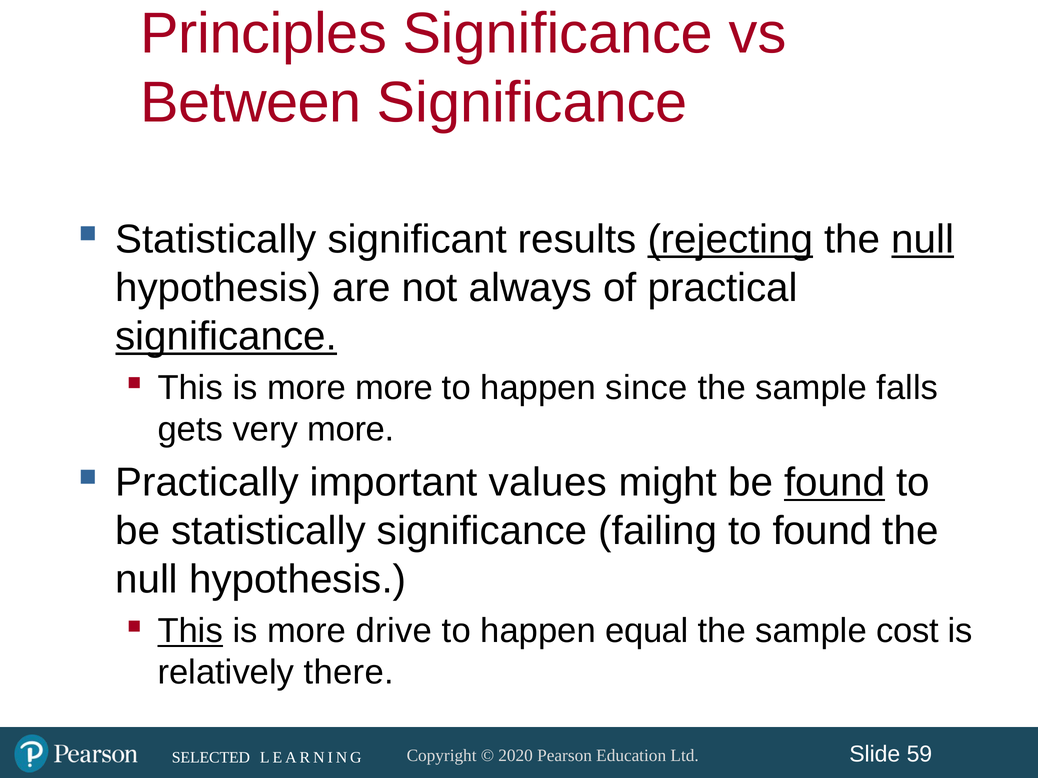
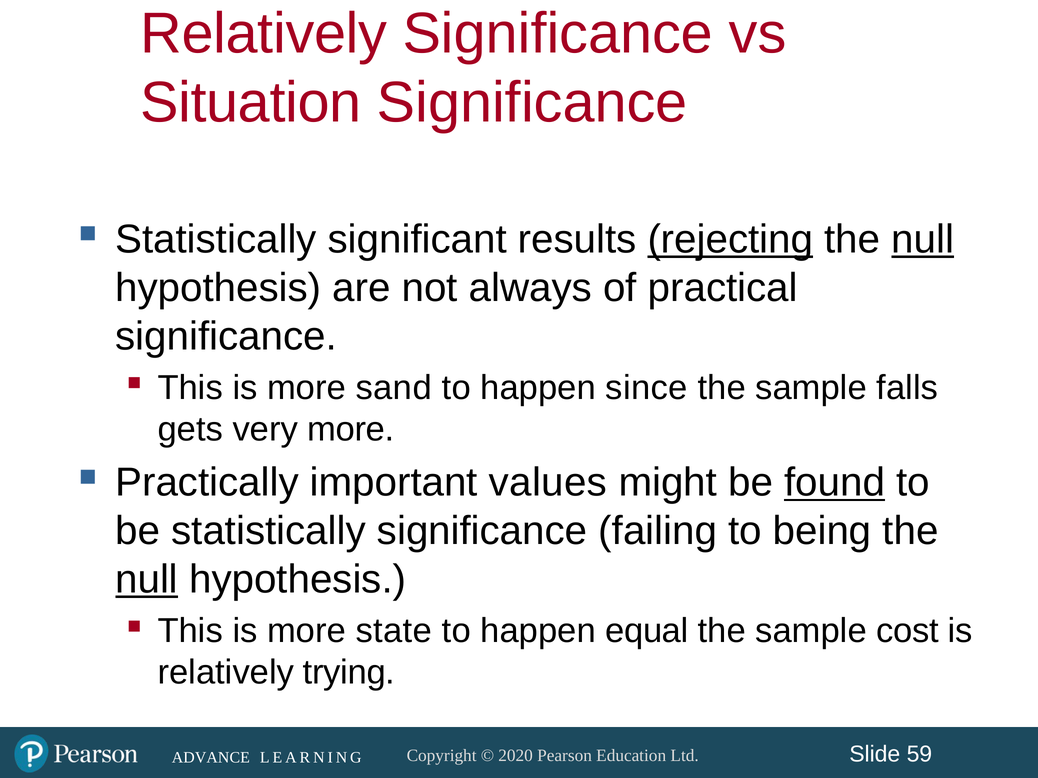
Principles: Principles -> Relatively (264, 34)
Between: Between -> Situation (251, 103)
significance underline: present -> none (226, 336)
more more: more -> sand (394, 388)
to found: found -> being (822, 531)
null underline: none -> present (147, 580)
This underline: present -> none (190, 631)
drive: drive -> state (394, 631)
there: there -> trying (349, 673)
SELECTED: SELECTED -> ADVANCE (211, 758)
